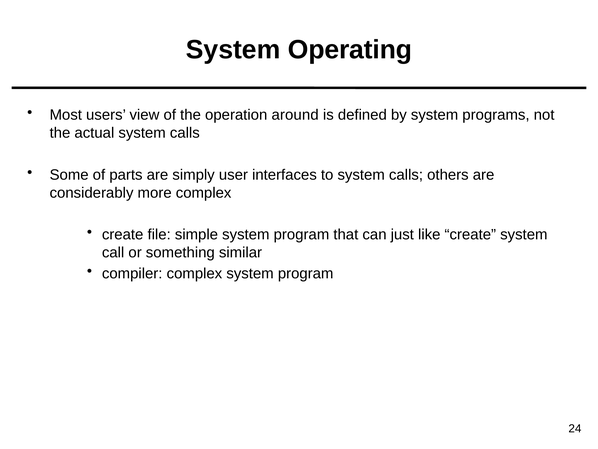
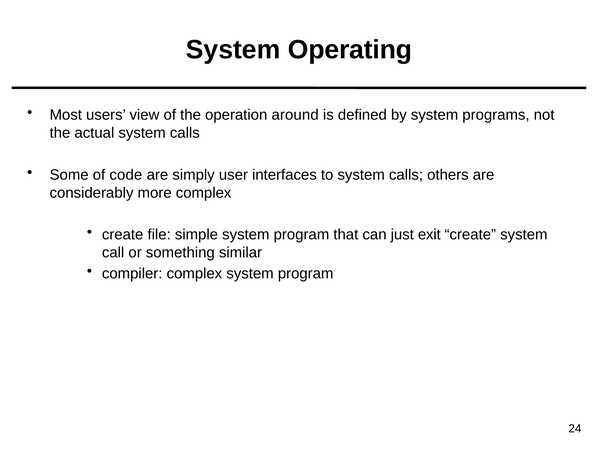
parts: parts -> code (126, 175)
like: like -> exit (429, 234)
